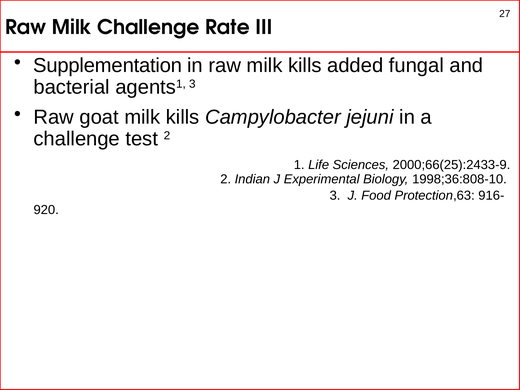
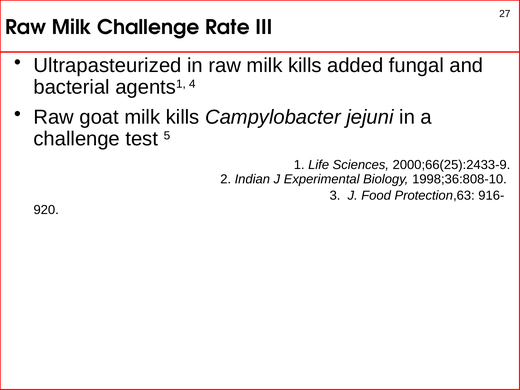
Supplementation: Supplementation -> Ultrapasteurized (108, 65)
agents1 3: 3 -> 4 (192, 84)
test 2: 2 -> 5 (167, 136)
